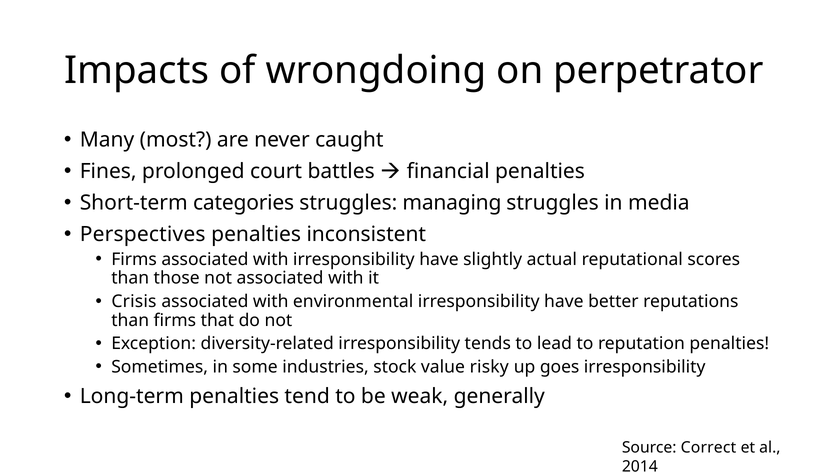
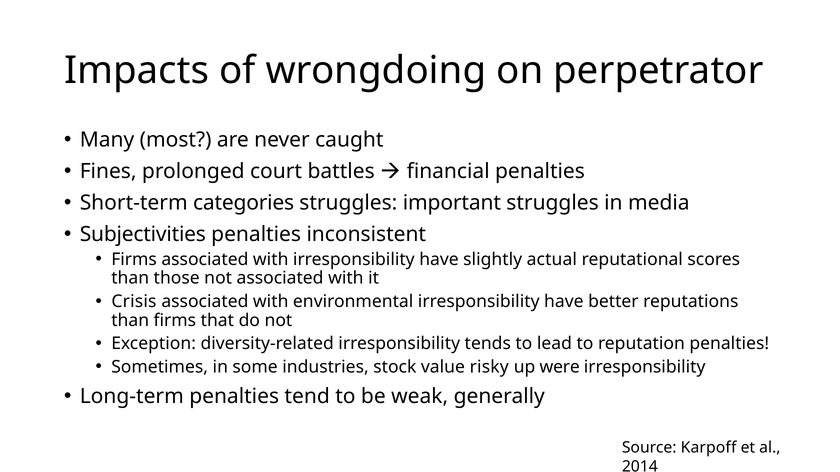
managing: managing -> important (452, 203)
Perspectives: Perspectives -> Subjectivities (143, 234)
goes: goes -> were (560, 367)
Correct: Correct -> Karpoff (709, 448)
